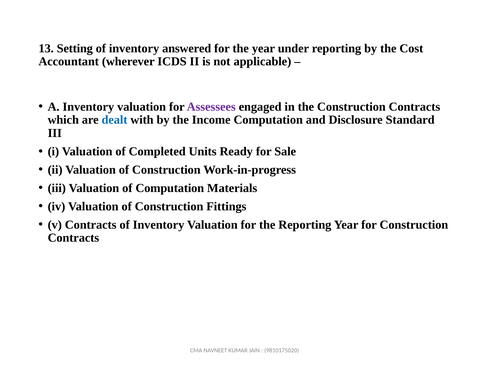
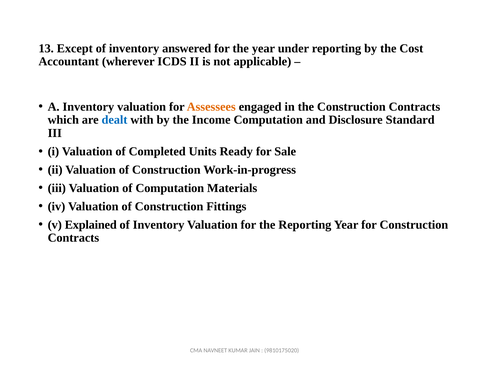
Setting: Setting -> Except (75, 48)
Assessees colour: purple -> orange (211, 107)
v Contracts: Contracts -> Explained (91, 225)
